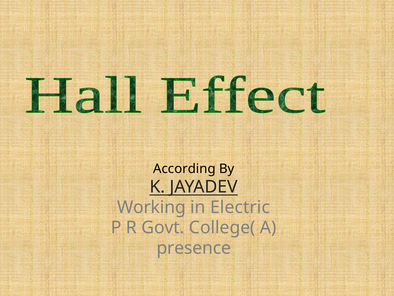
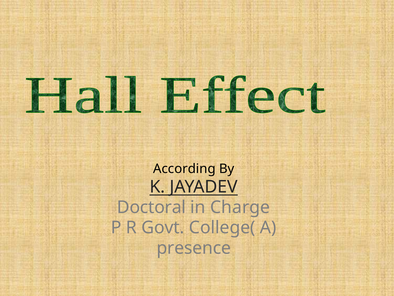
Working: Working -> Doctoral (151, 207)
Electric: Electric -> Charge (240, 207)
